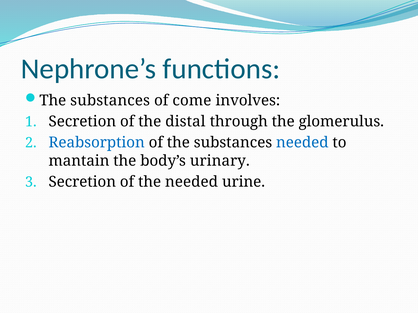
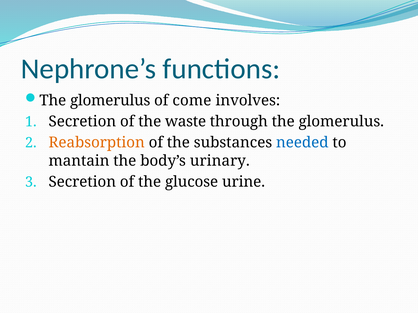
substances: substances -> glomerulus (110, 101)
distal: distal -> waste (186, 122)
Reabsorption colour: blue -> orange (97, 143)
the needed: needed -> glucose (192, 182)
